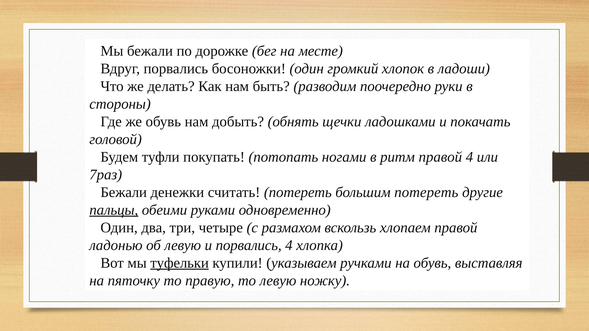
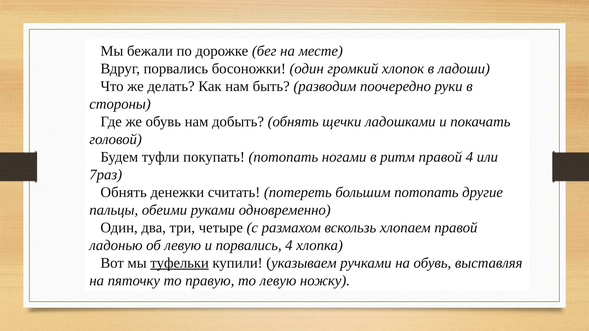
Бежали: Бежали -> Обнять (124, 192)
большим потереть: потереть -> потопать (426, 192)
пальцы underline: present -> none (114, 210)
